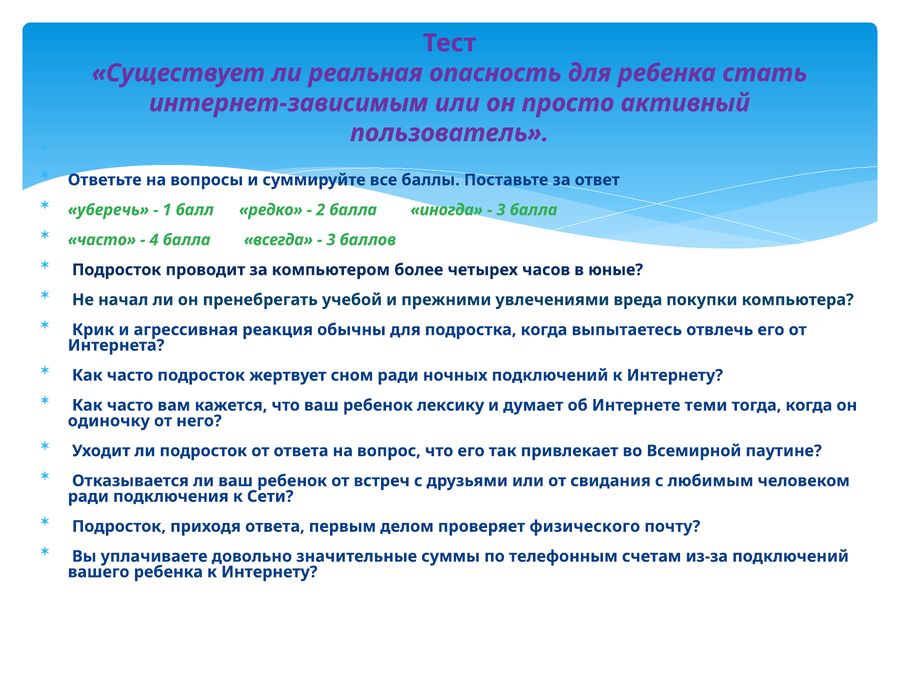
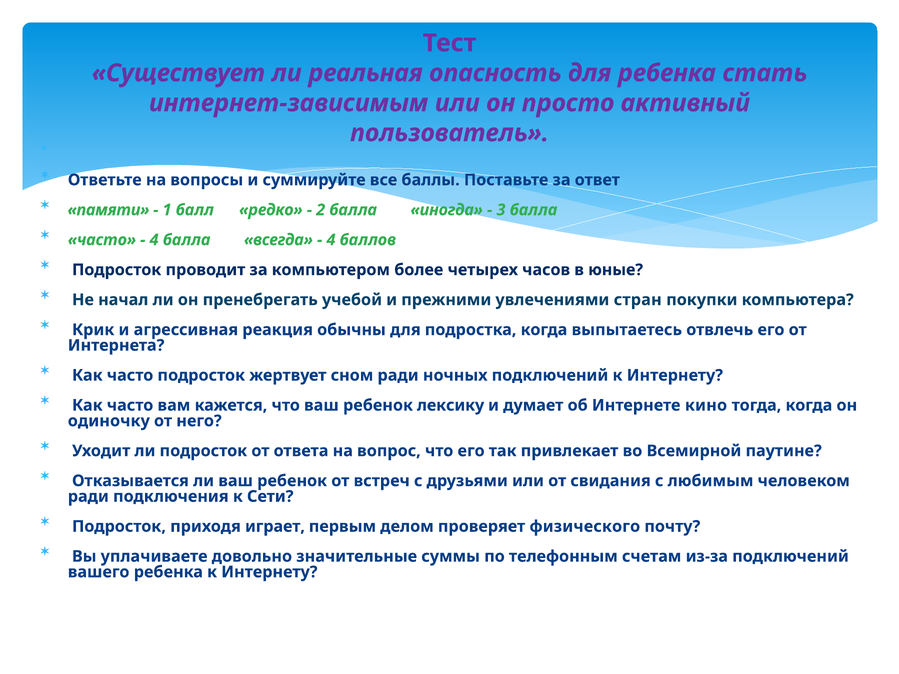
уберечь: уберечь -> памяти (108, 210)
3: 3 -> 4 (331, 240)
вреда: вреда -> стран (638, 300)
теми: теми -> кино (706, 405)
приходя ответа: ответа -> играет (275, 527)
